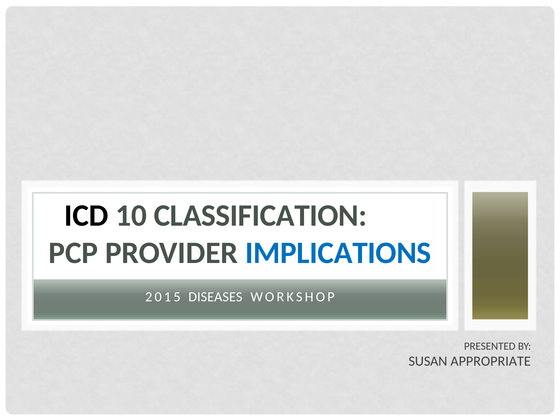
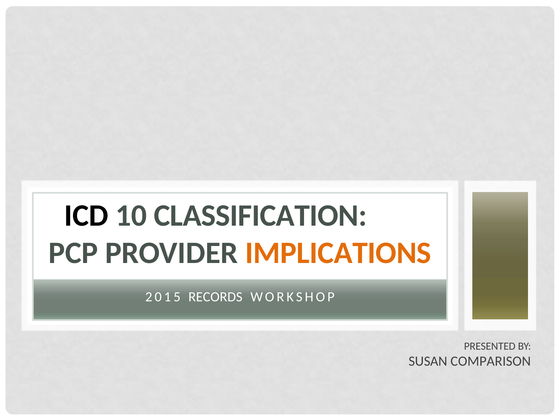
IMPLICATIONS colour: blue -> orange (338, 253)
DISEASES: DISEASES -> RECORDS (215, 297)
APPROPRIATE: APPROPRIATE -> COMPARISON (491, 361)
